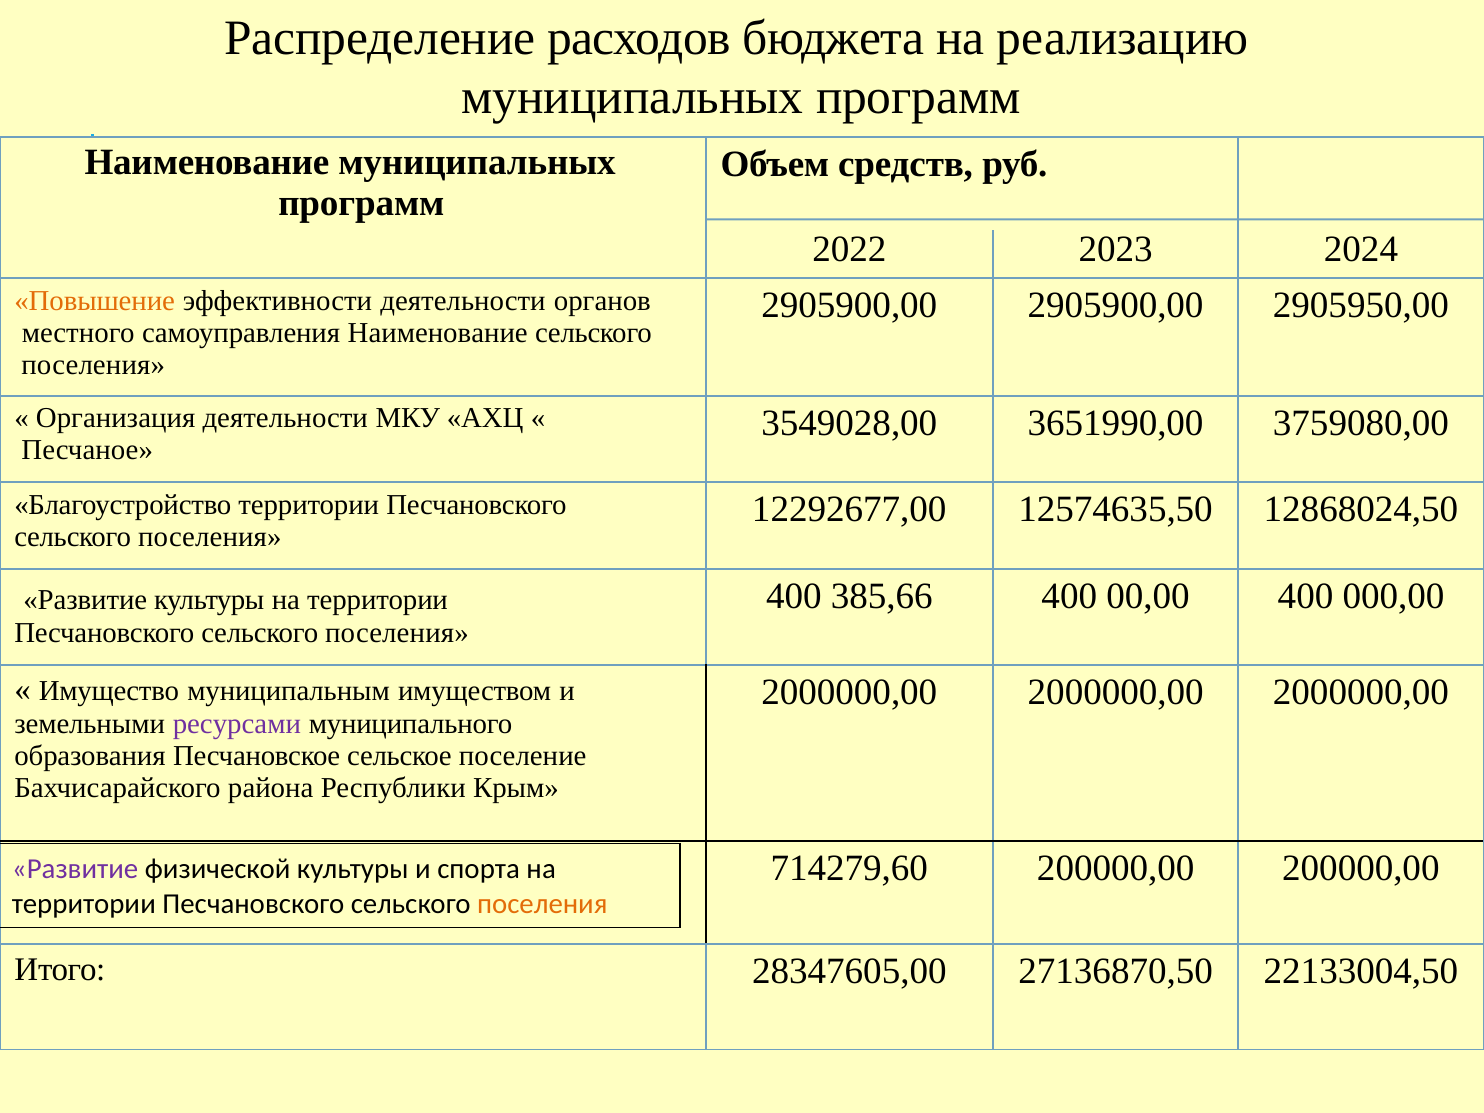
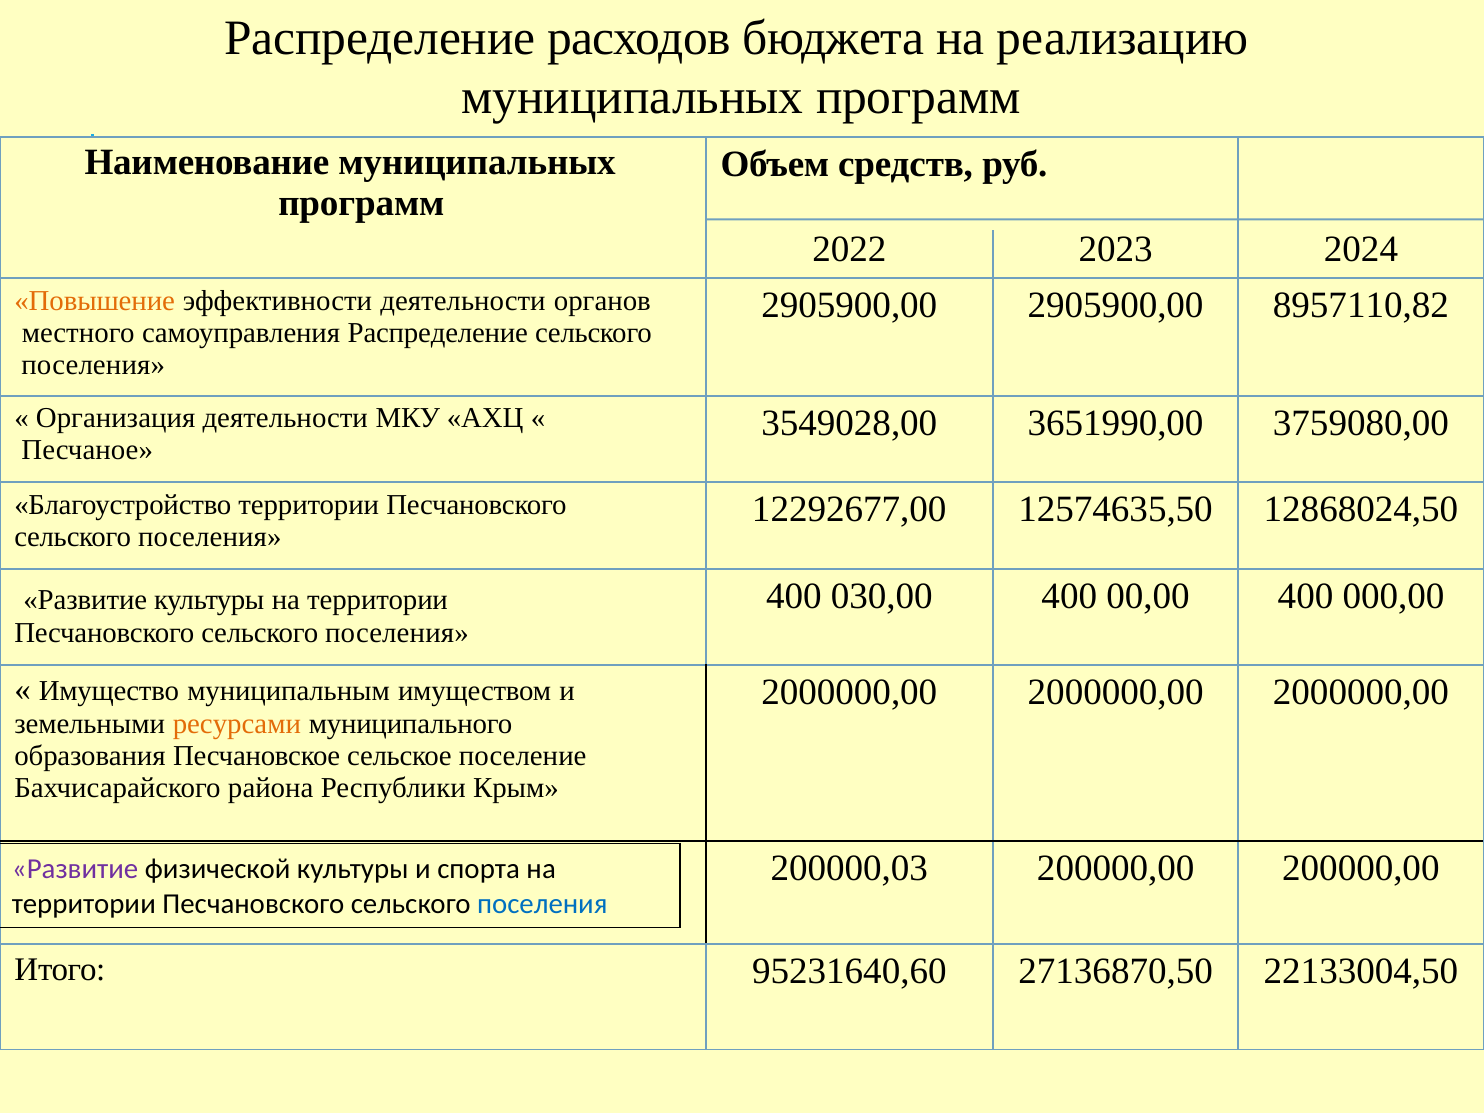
2905950,00: 2905950,00 -> 8957110,82 (1361, 305)
самоуправления Наименование: Наименование -> Распределение (438, 333)
385,66: 385,66 -> 030,00 (882, 596)
ресурсами colour: purple -> orange (237, 724)
714279,60: 714279,60 -> 200000,03 (849, 868)
поселения colour: orange -> blue (542, 904)
28347605,00: 28347605,00 -> 95231640,60 (849, 972)
